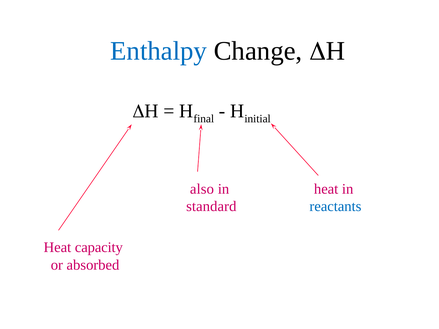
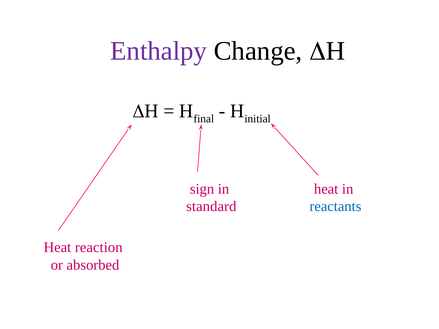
Enthalpy colour: blue -> purple (159, 51)
also: also -> sign (202, 189)
capacity: capacity -> reaction (99, 248)
